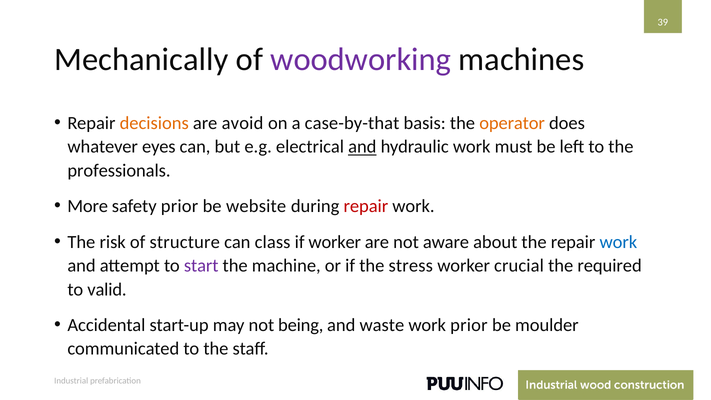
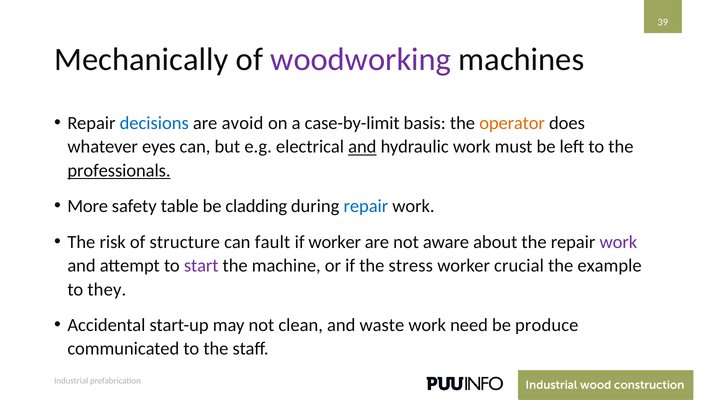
decisions colour: orange -> blue (154, 123)
case-by-that: case-by-that -> case-by-limit (352, 123)
professionals underline: none -> present (119, 171)
safety prior: prior -> table (180, 206)
website: website -> cladding (256, 206)
repair colour: red -> blue (366, 206)
class: class -> fault (273, 242)
work colour: blue -> purple (618, 242)
required: required -> example (610, 266)
valid: valid -> they (107, 289)
being: being -> clean (301, 325)
work prior: prior -> need (469, 325)
moulder: moulder -> produce (547, 325)
